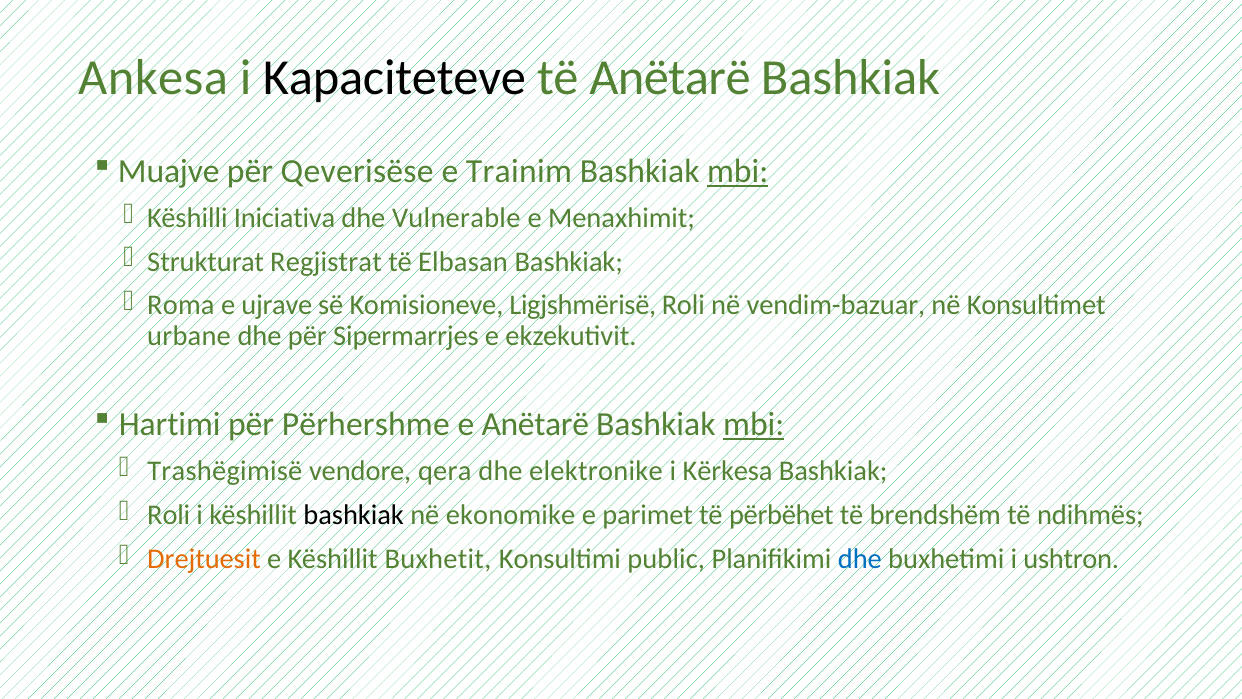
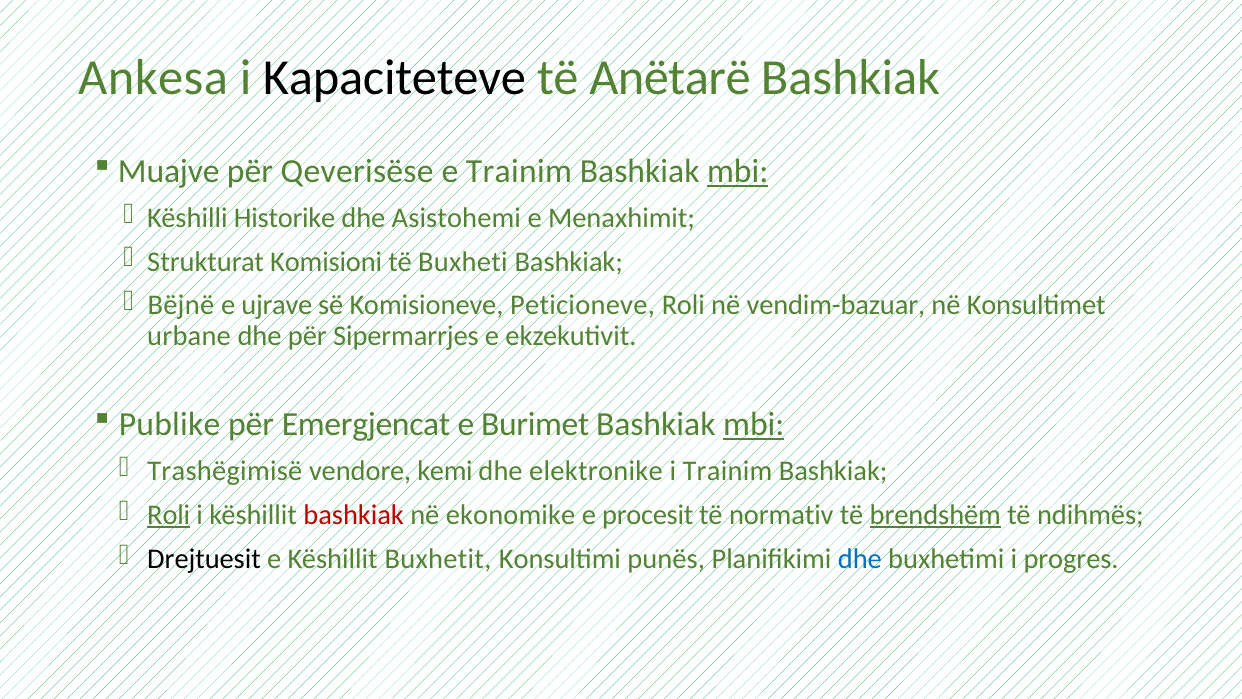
Iniciativa: Iniciativa -> Historike (285, 218)
Vulnerable: Vulnerable -> Asistohemi (456, 218)
Regjistrat: Regjistrat -> Komisioni (326, 262)
Elbasan: Elbasan -> Buxheti (463, 262)
Roma: Roma -> Bëjnë (181, 305)
Ligjshmërisë: Ligjshmërisë -> Peticioneve (583, 305)
Hartimi: Hartimi -> Publike (170, 425)
Përhershme: Përhershme -> Emergjencat (366, 425)
e Anëtarë: Anëtarë -> Burimet (535, 425)
qera: qera -> kemi (445, 471)
i Kërkesa: Kërkesa -> Trainim (727, 471)
Roli underline: none -> present (169, 515)
bashkiak colour: black -> red (354, 515)
parimet: parimet -> procesit (648, 515)
përbëhet: përbëhet -> normativ (781, 515)
brendshëm underline: none -> present (935, 515)
Drejtuesit colour: orange -> black (204, 558)
public: public -> punës (666, 558)
ushtron: ushtron -> progres (1071, 558)
